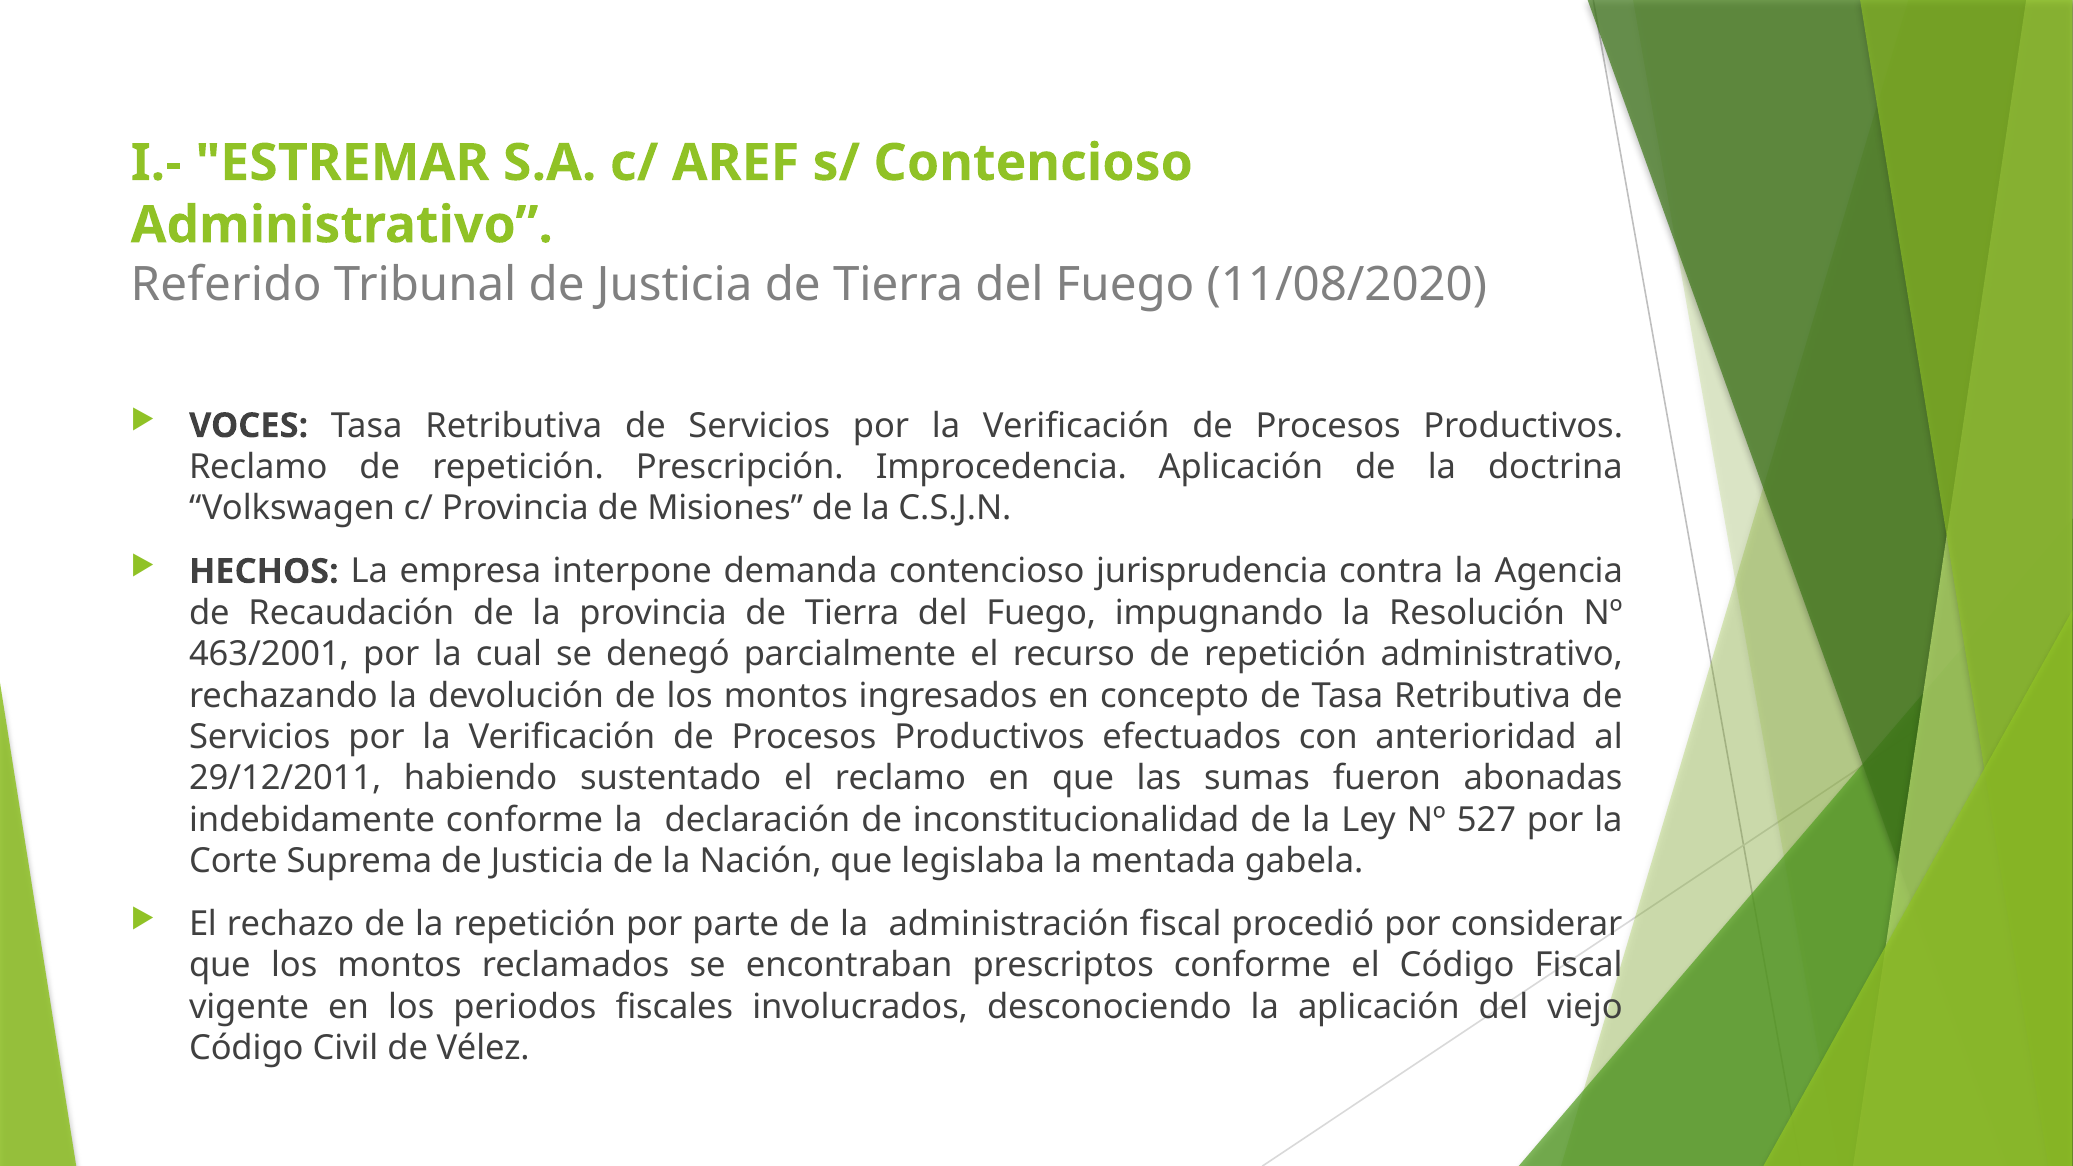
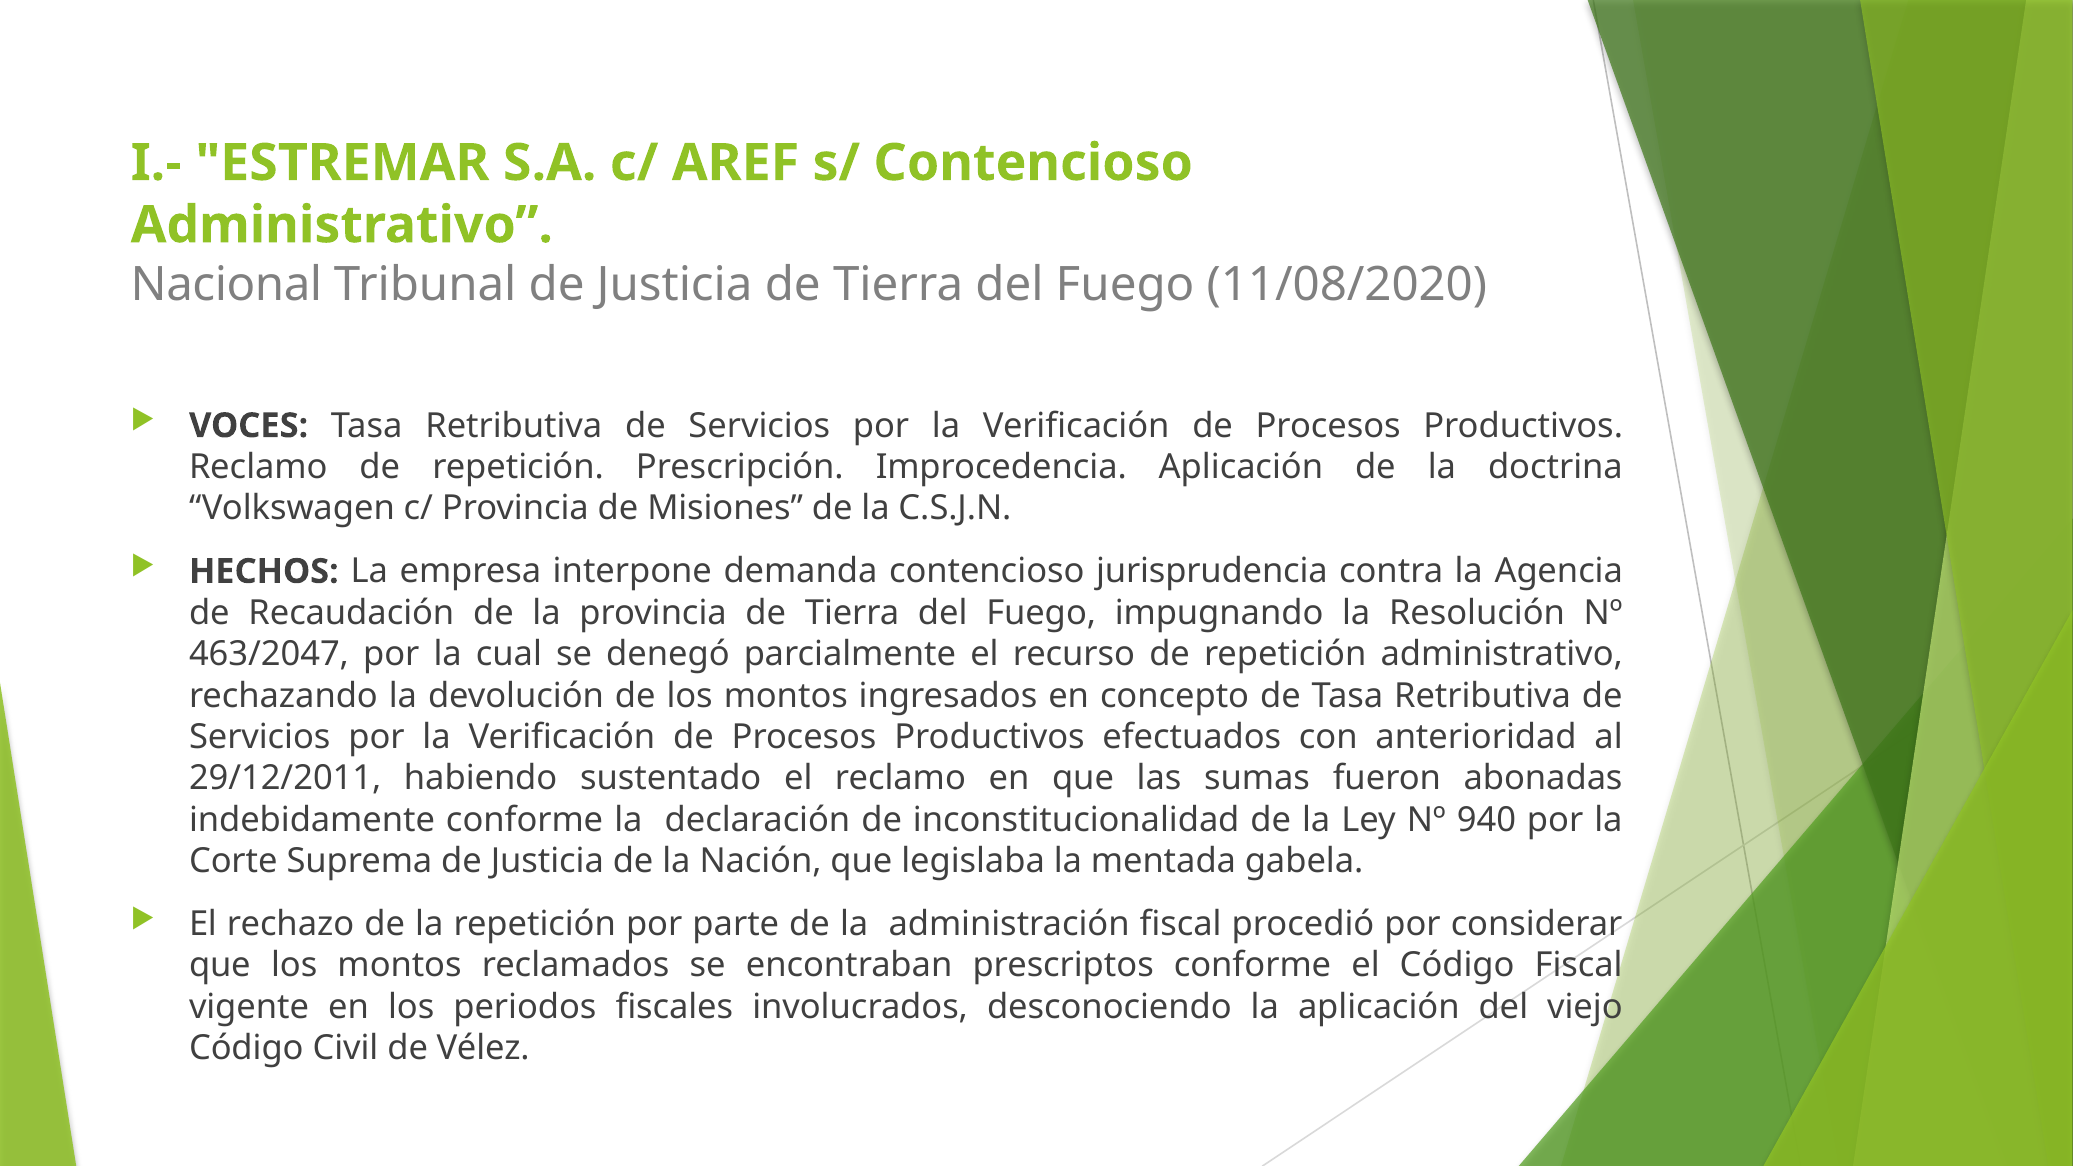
Referido: Referido -> Nacional (226, 284)
463/2001: 463/2001 -> 463/2047 (269, 654)
527: 527 -> 940 (1487, 820)
